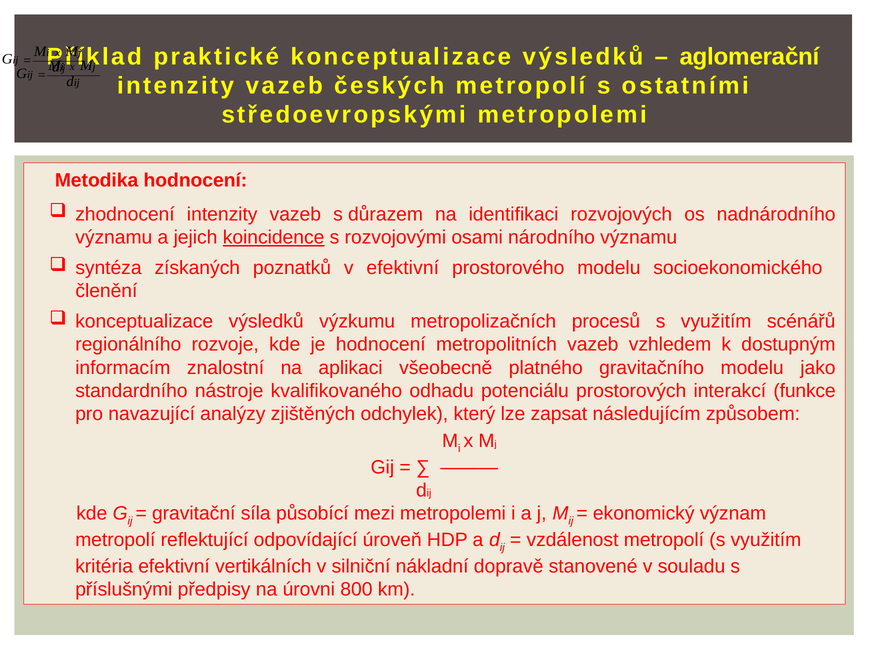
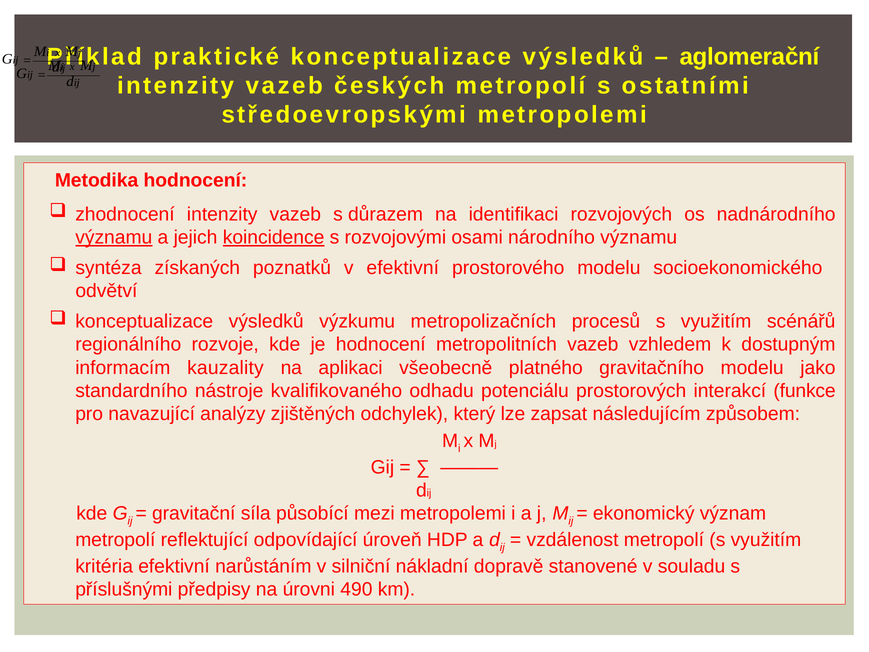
významu underline: none -> present (114, 237)
členění: členění -> odvětví (106, 291)
znalostní: znalostní -> kauzality (225, 368)
vertikálních: vertikálních -> narůstáním (263, 566)
800: 800 -> 490 (356, 589)
